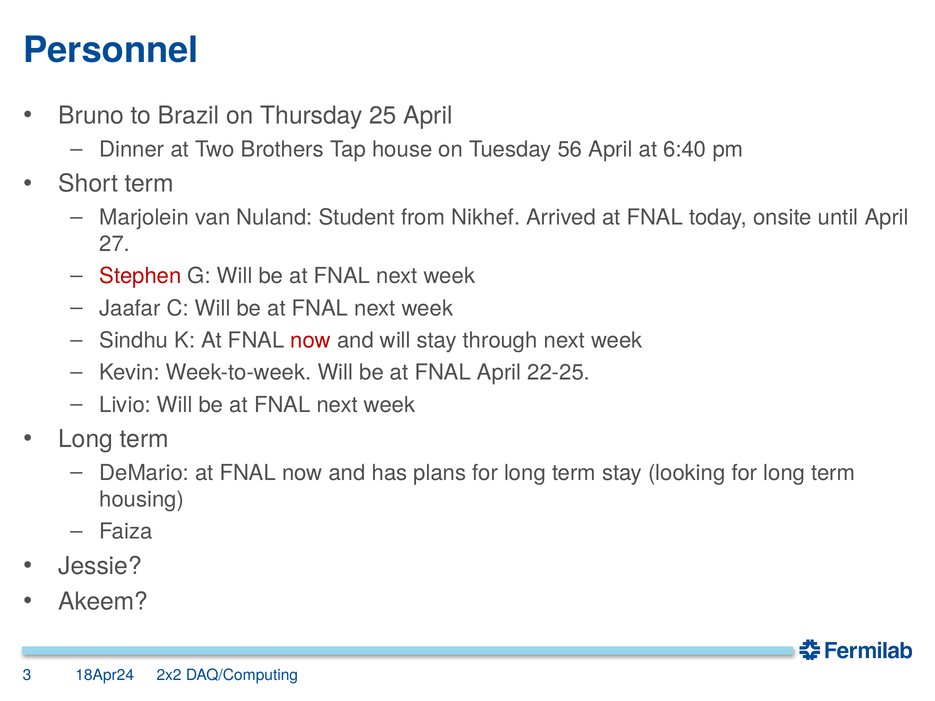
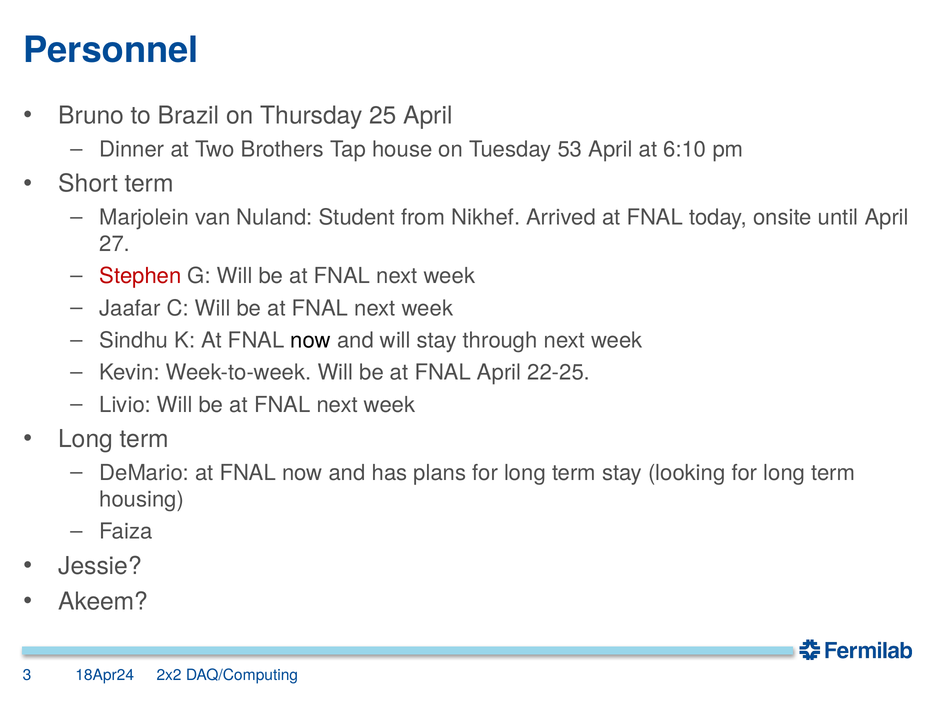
56: 56 -> 53 (570, 149)
6:40: 6:40 -> 6:10 (685, 149)
now colour: red -> black (311, 341)
